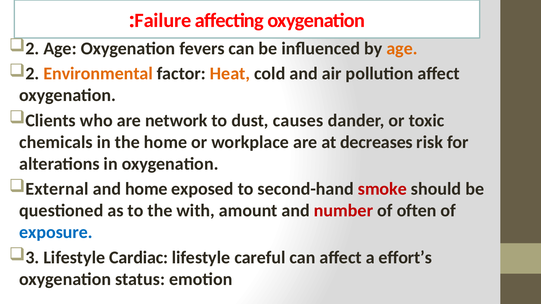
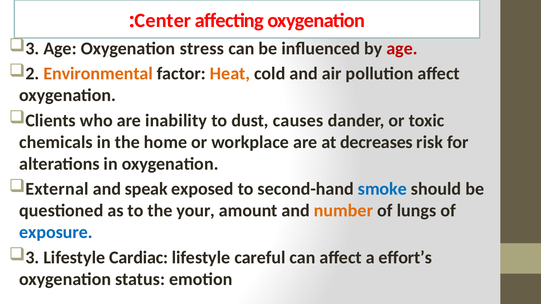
Failure: Failure -> Center (163, 20)
2: 2 -> 3 (32, 49)
fevers: fevers -> stress (202, 49)
age colour: orange -> red (402, 49)
network: network -> inability (176, 121)
and home: home -> speak (146, 189)
smoke colour: red -> blue (382, 189)
with: with -> your (196, 211)
number colour: red -> orange (344, 211)
often: often -> lungs (417, 211)
